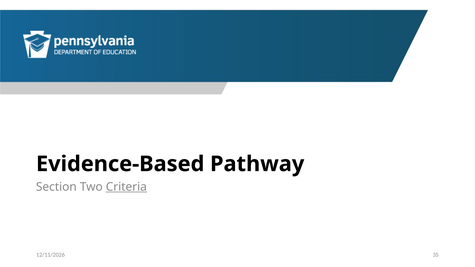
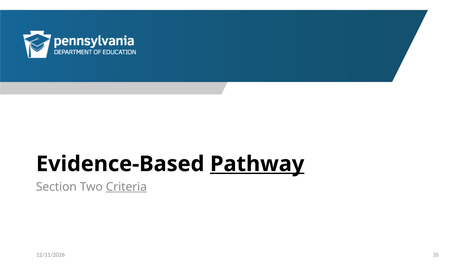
Pathway underline: none -> present (257, 164)
